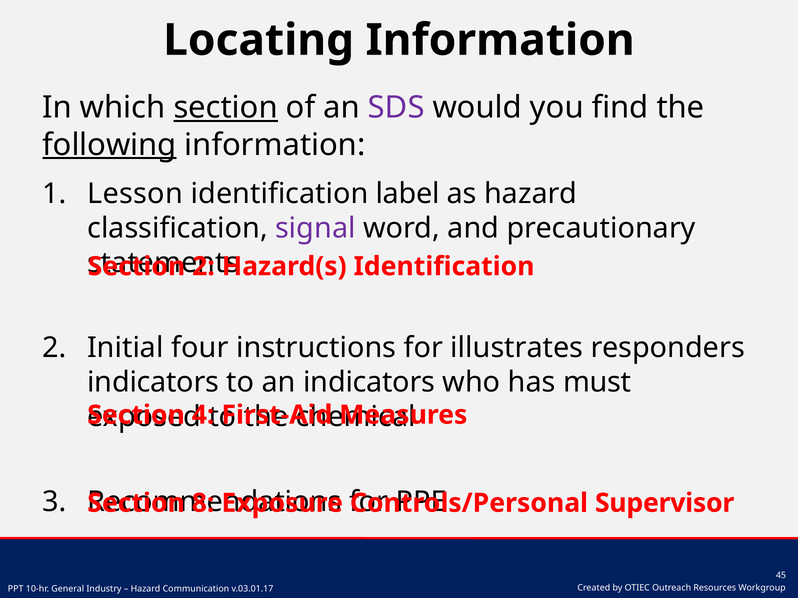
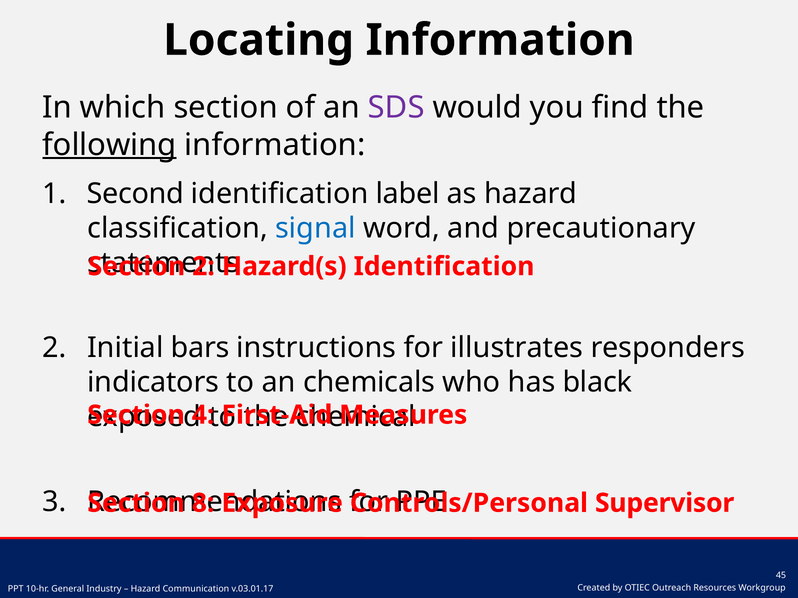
section underline: present -> none (226, 108)
Lesson: Lesson -> Second (135, 194)
signal colour: purple -> blue (315, 229)
four: four -> bars (200, 348)
an indicators: indicators -> chemicals (369, 383)
must: must -> black (597, 383)
